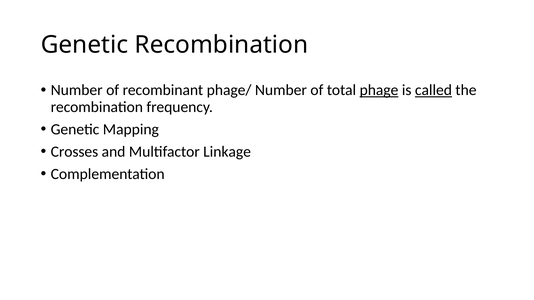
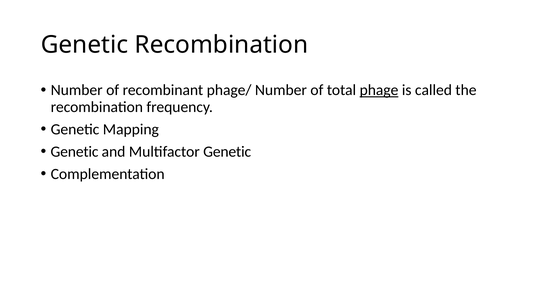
called underline: present -> none (433, 90)
Crosses: Crosses -> Genetic (75, 152)
Multifactor Linkage: Linkage -> Genetic (227, 152)
